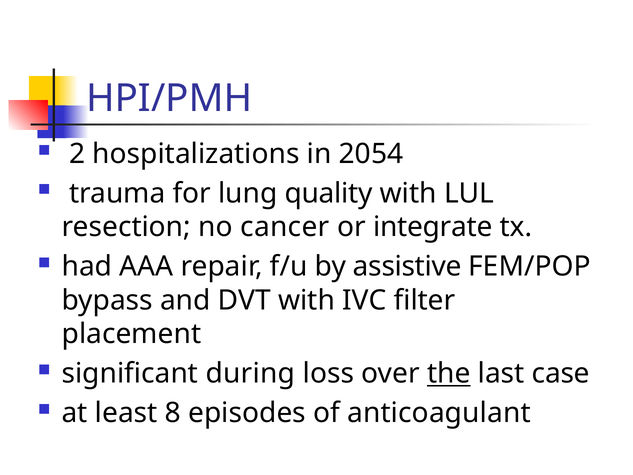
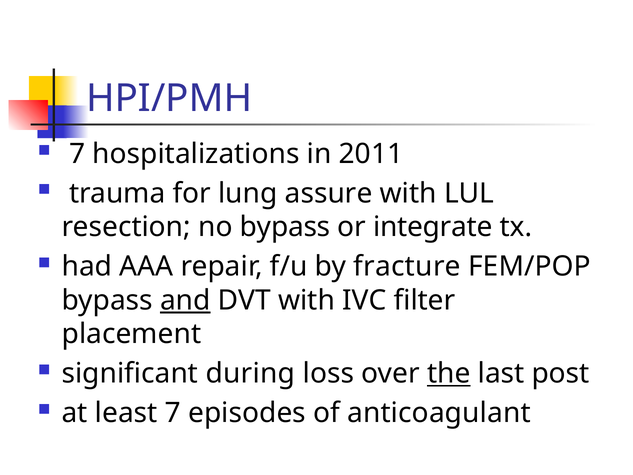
2: 2 -> 7 (77, 154)
2054: 2054 -> 2011 (371, 154)
quality: quality -> assure (329, 193)
no cancer: cancer -> bypass (285, 227)
assistive: assistive -> fracture (407, 266)
and underline: none -> present (185, 300)
case: case -> post (561, 373)
least 8: 8 -> 7 (173, 413)
